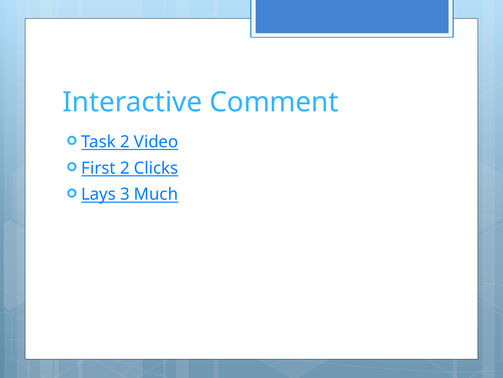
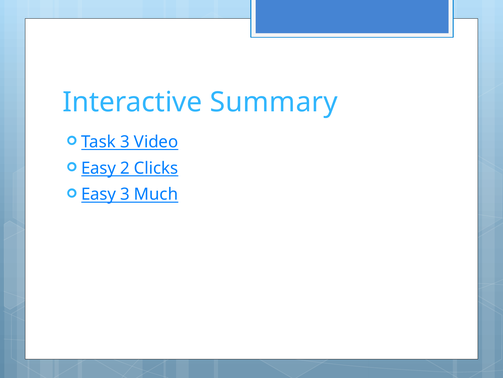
Comment: Comment -> Summary (274, 102)
Task 2: 2 -> 3 (125, 142)
First: First -> Easy (99, 168)
Lays: Lays -> Easy (99, 194)
